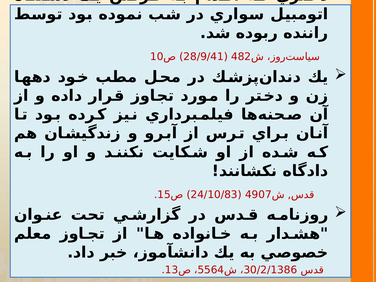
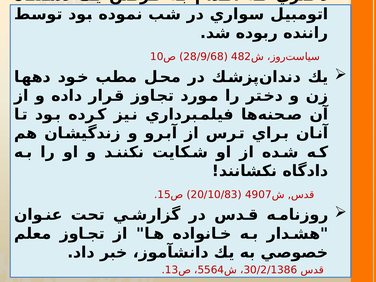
28/9/41: 28/9/41 -> 28/9/68 (204, 57)
24/10/83: 24/10/83 -> 20/10/83 (214, 195)
